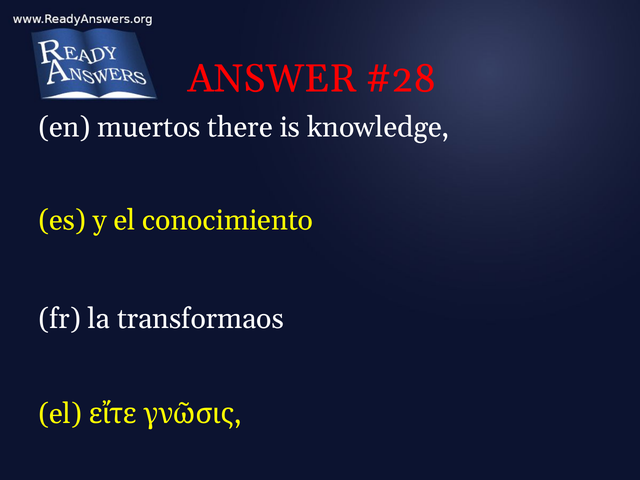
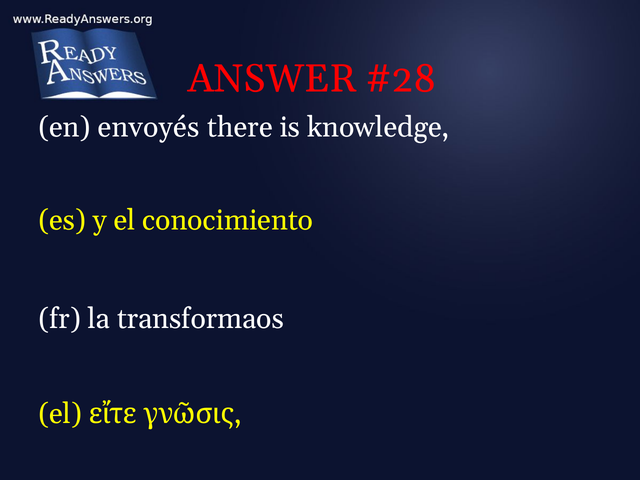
muertos: muertos -> envoyés (149, 128)
